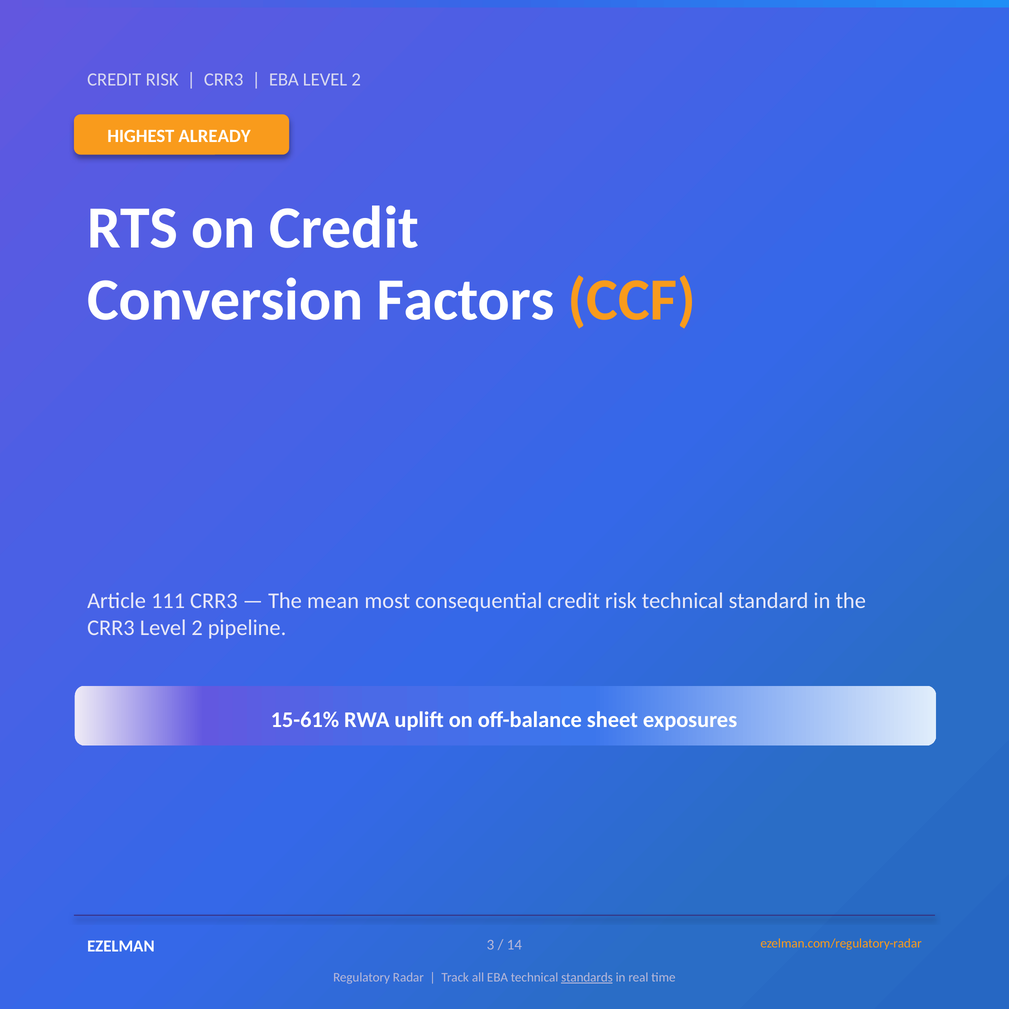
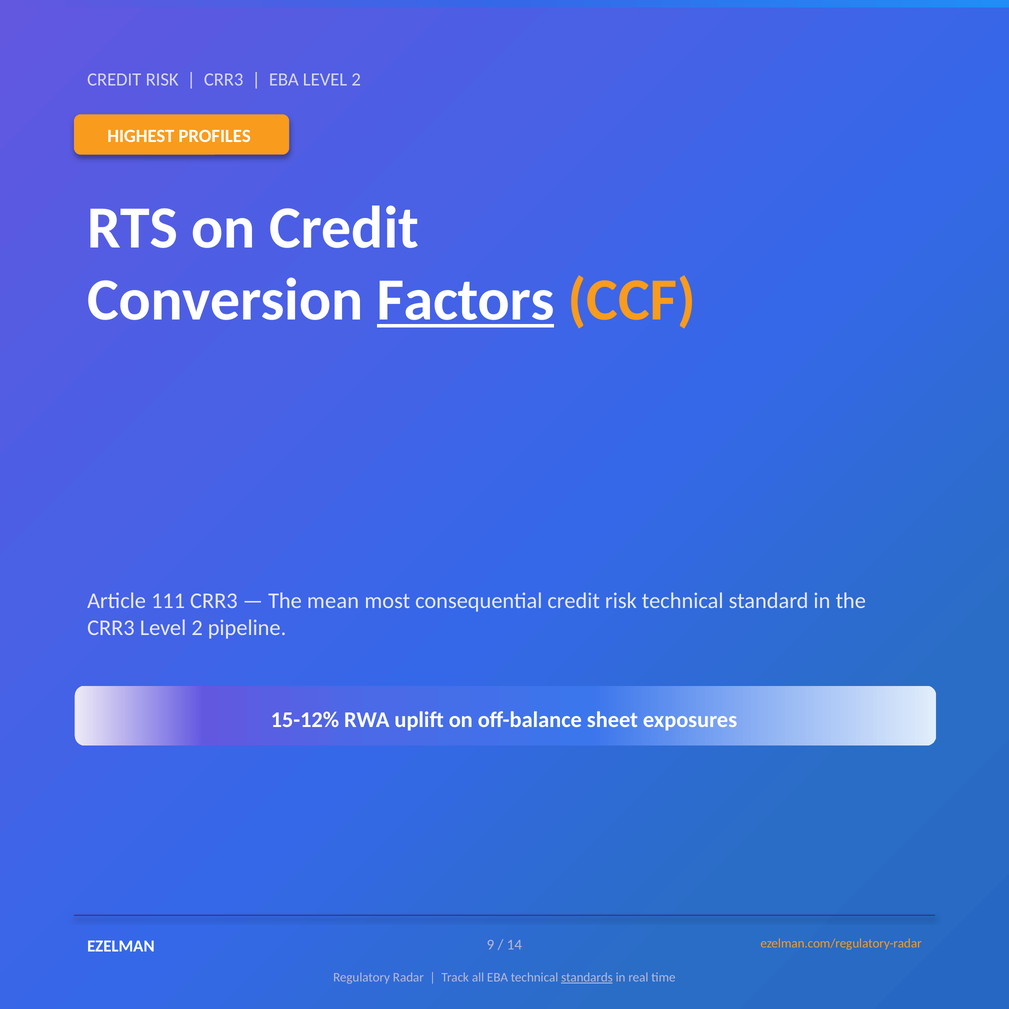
ALREADY: ALREADY -> PROFILES (215, 136)
Factors underline: none -> present (466, 300)
15-61%: 15-61% -> 15-12% (305, 720)
3: 3 -> 9 (490, 945)
